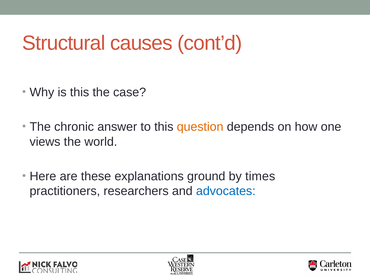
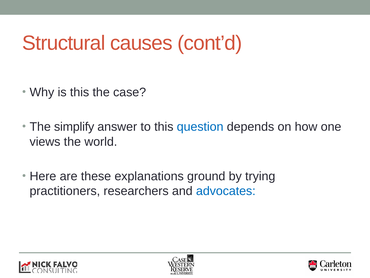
chronic: chronic -> simplify (74, 127)
question colour: orange -> blue (200, 127)
times: times -> trying (260, 176)
